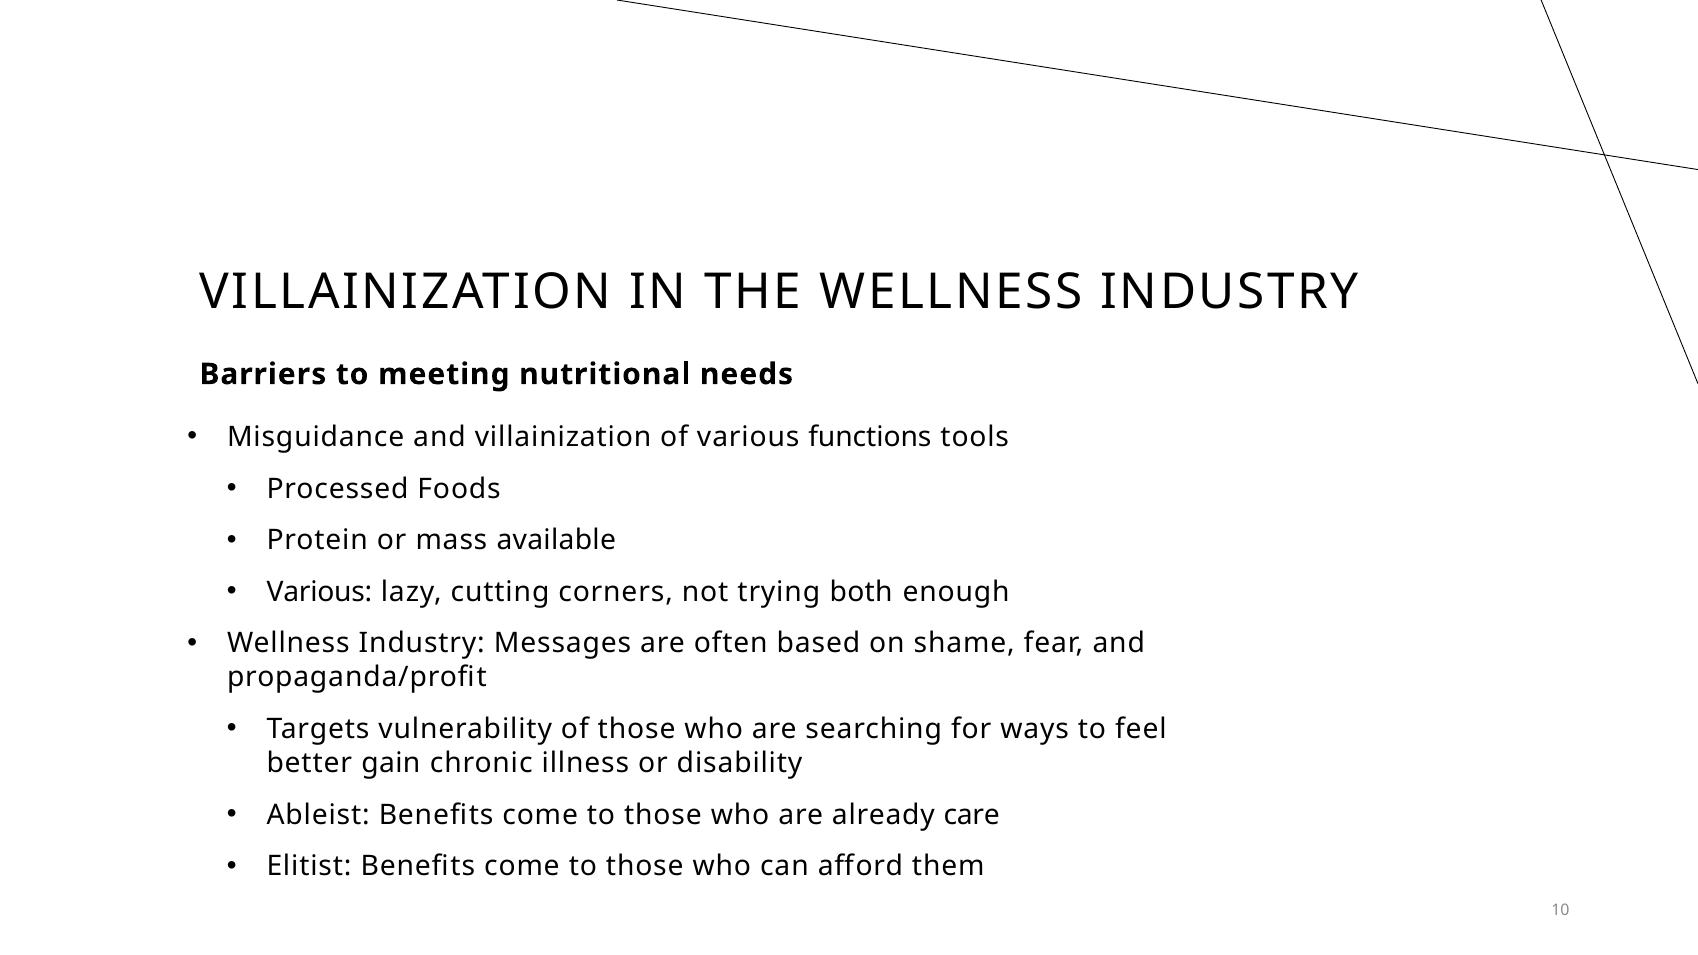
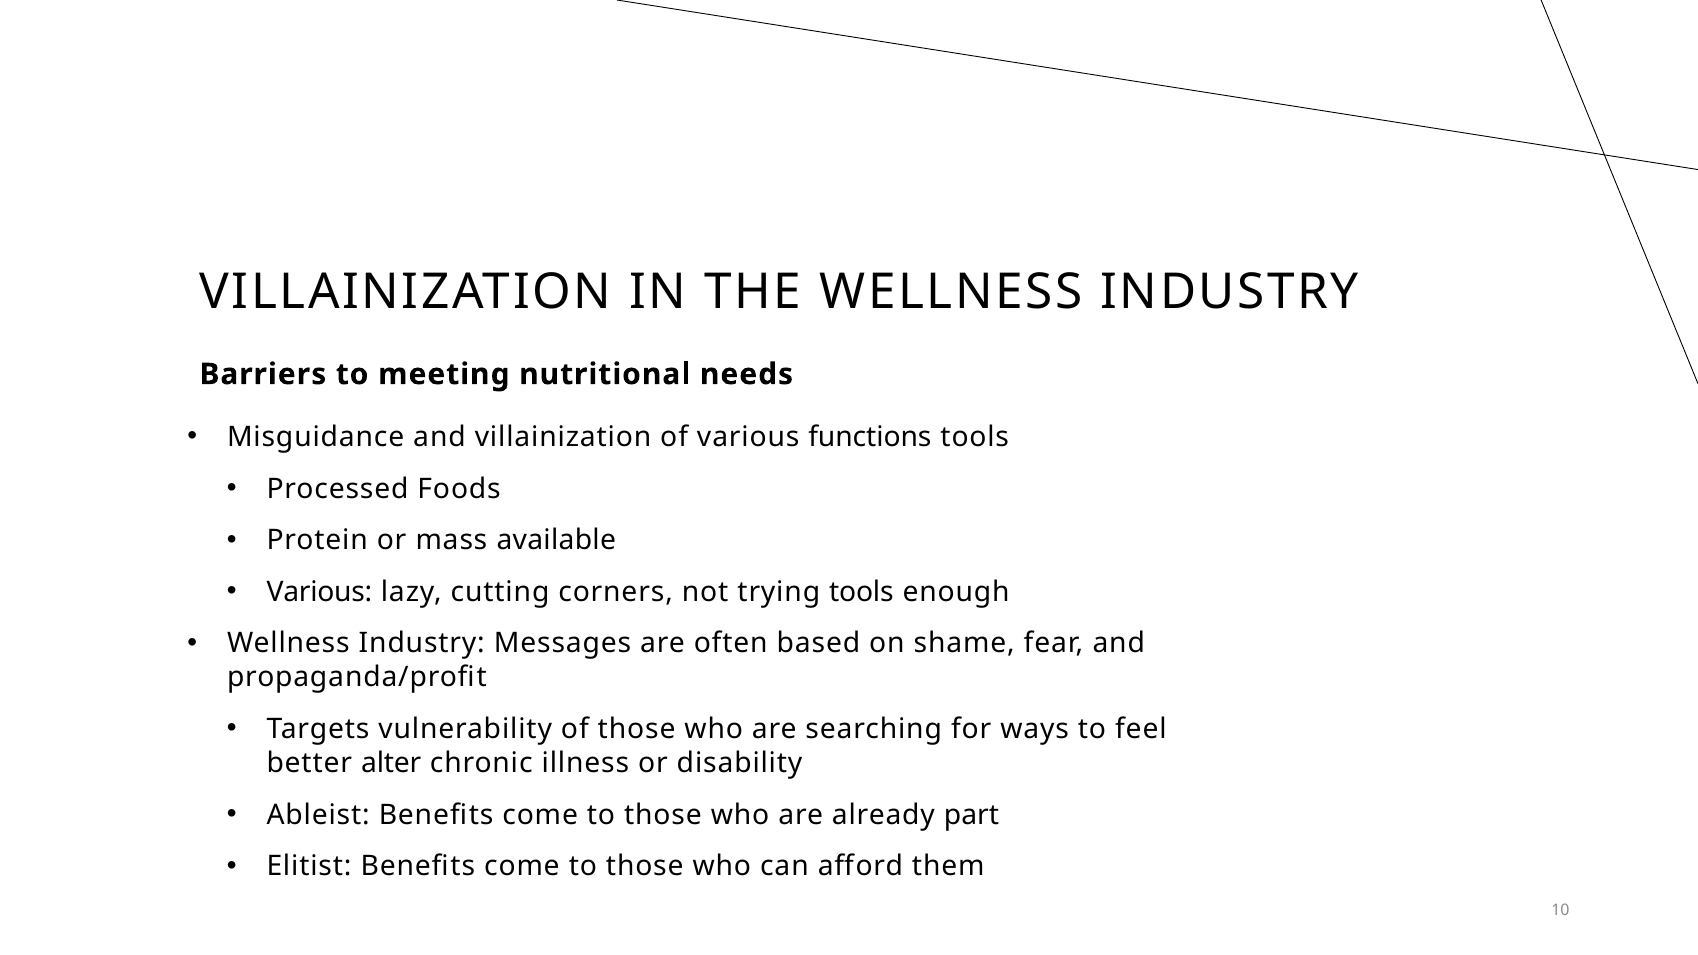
trying both: both -> tools (861, 592)
gain: gain -> alter (391, 763)
care: care -> part (971, 815)
